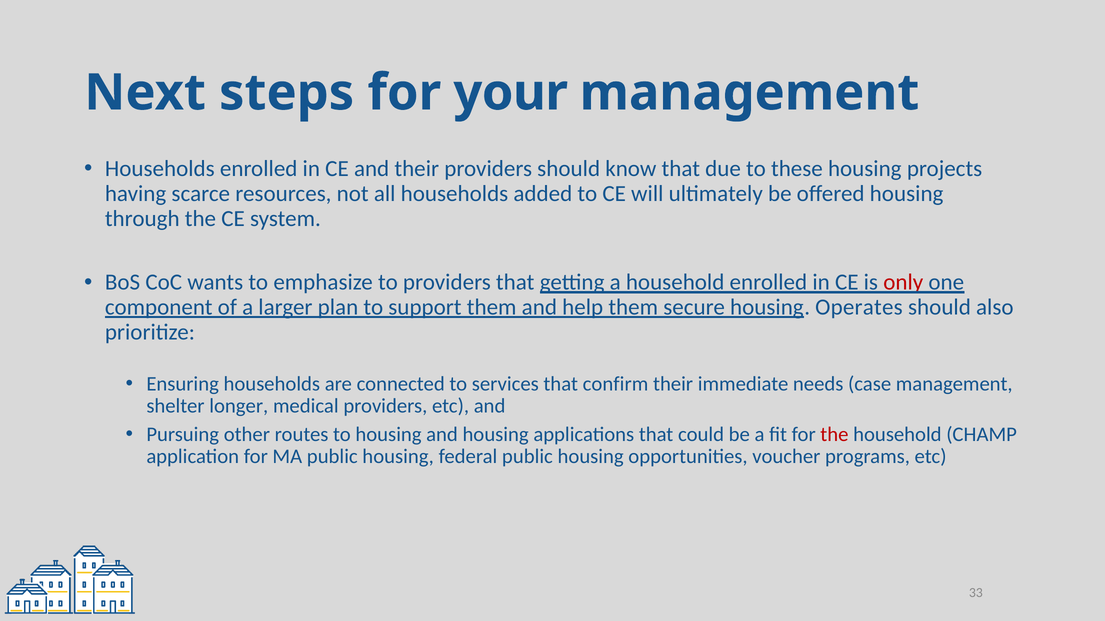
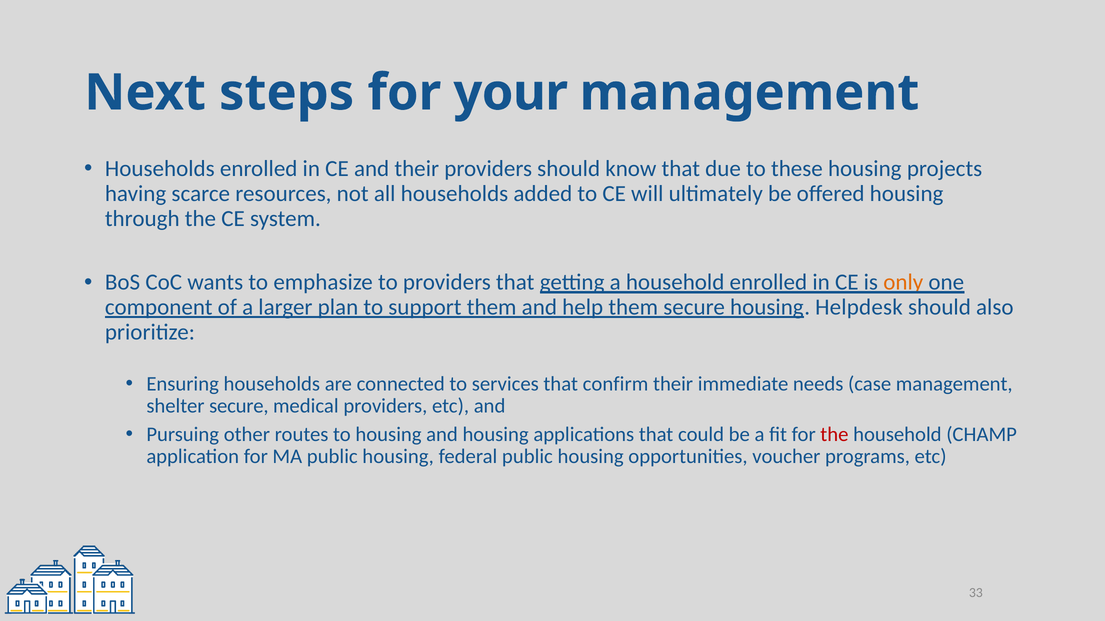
only colour: red -> orange (903, 283)
Operates: Operates -> Helpdesk (859, 307)
shelter longer: longer -> secure (239, 406)
